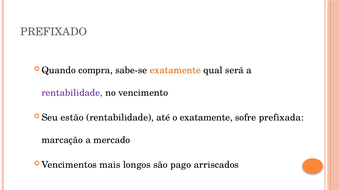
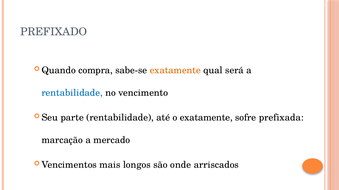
rentabilidade colour: purple -> blue (72, 93)
estão: estão -> parte (72, 118)
pago: pago -> onde (181, 165)
